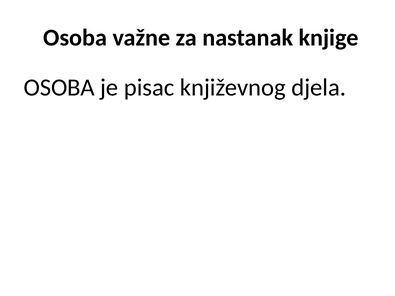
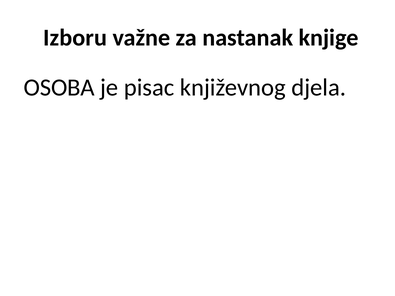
Osoba: Osoba -> Izboru (75, 38)
